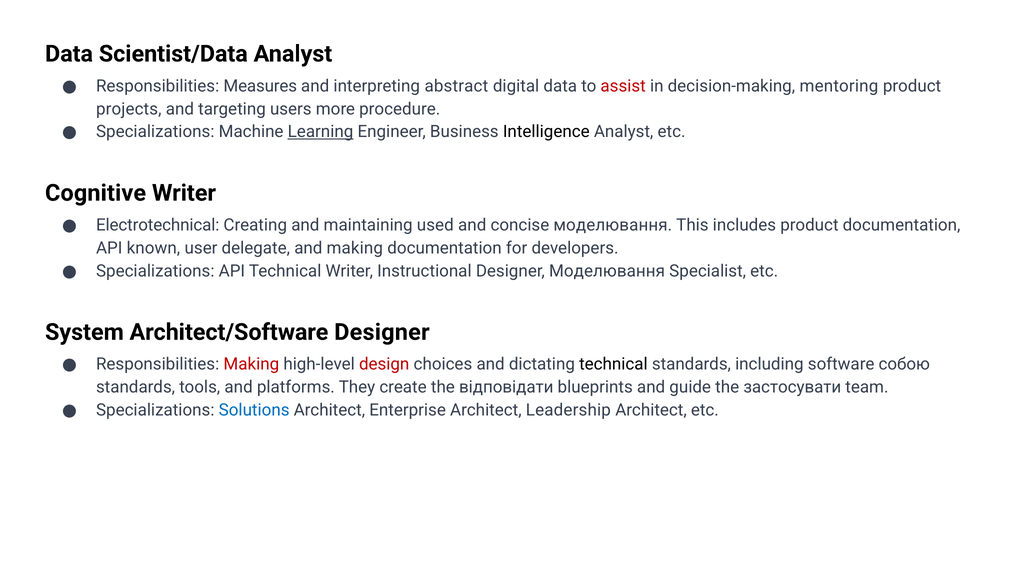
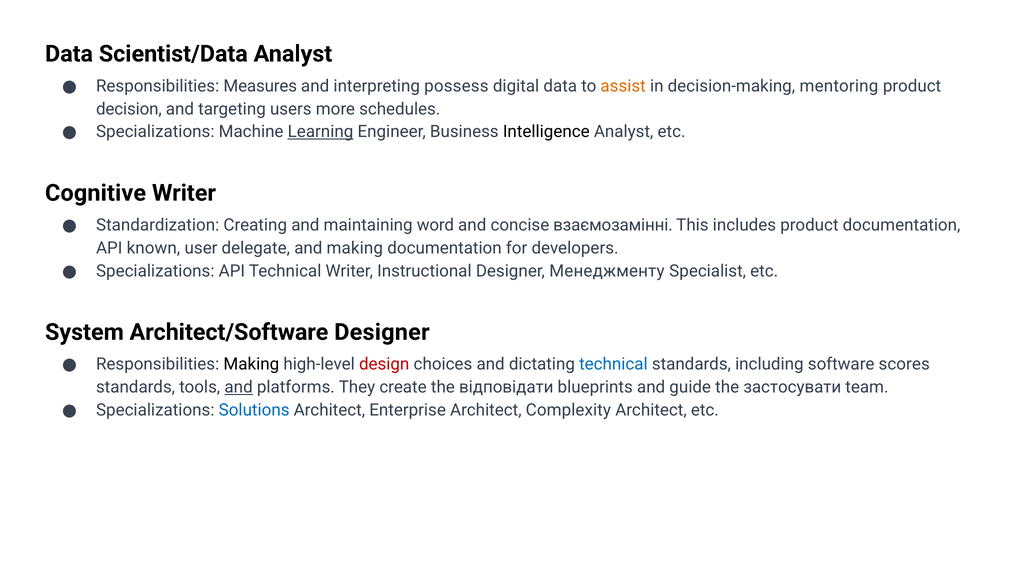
abstract: abstract -> possess (456, 86)
assist colour: red -> orange (623, 86)
projects: projects -> decision (129, 109)
procedure: procedure -> schedules (400, 109)
Electrotechnical: Electrotechnical -> Standardization (158, 225)
used: used -> word (435, 225)
concise моделювання: моделювання -> взаємозамінні (613, 225)
Designer Моделювання: Моделювання -> Менеджменту (607, 271)
Making colour: red -> black (251, 365)
technical colour: black -> blue (613, 365)
собою: собою -> scores (904, 365)
and underline: none -> present (239, 387)
Leadership: Leadership -> Complexity (568, 410)
